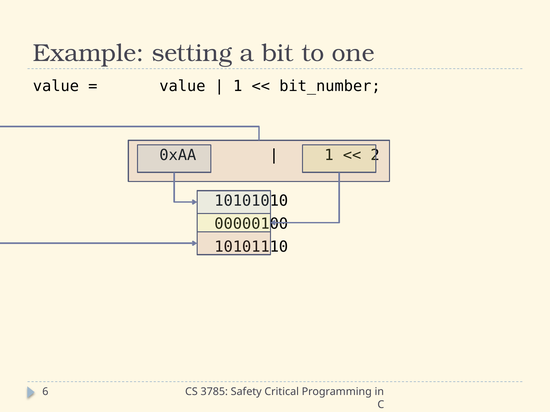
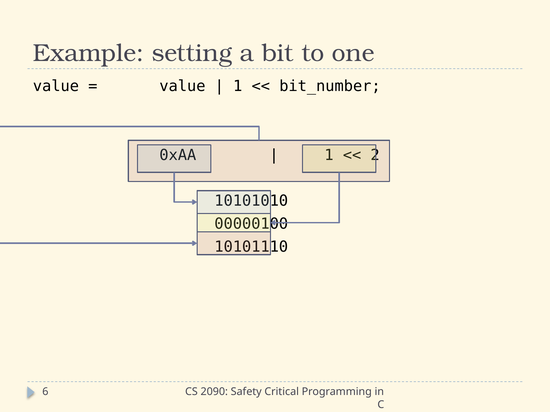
3785: 3785 -> 2090 (214, 392)
